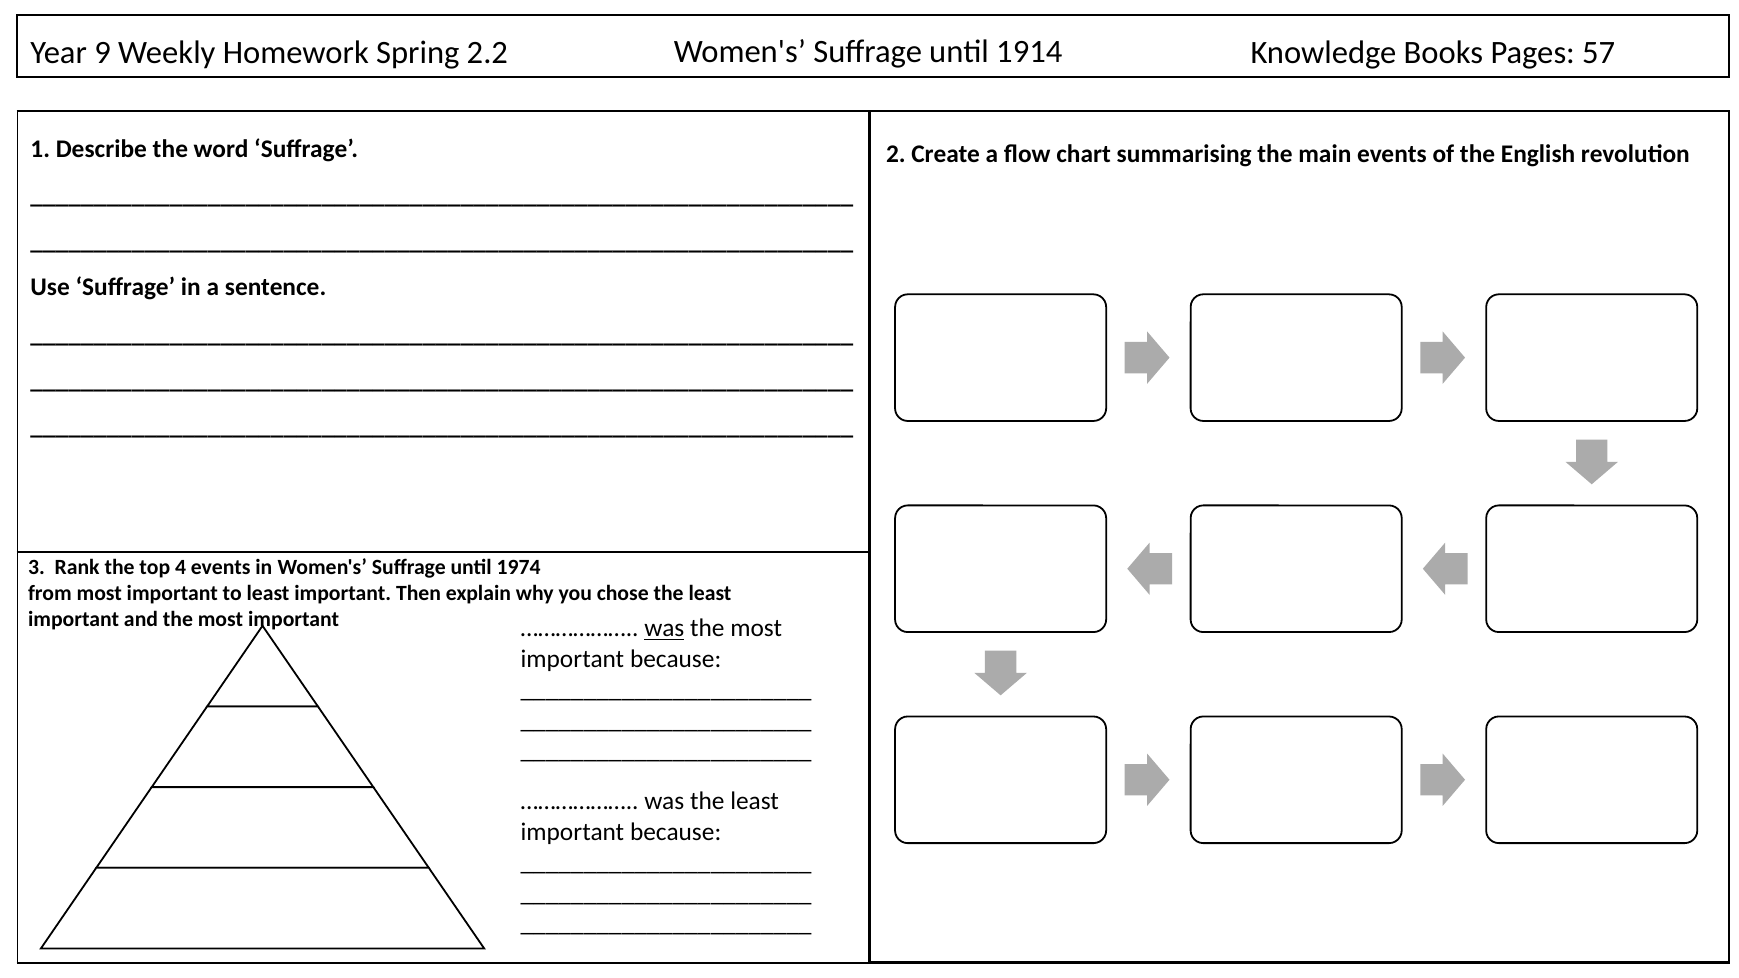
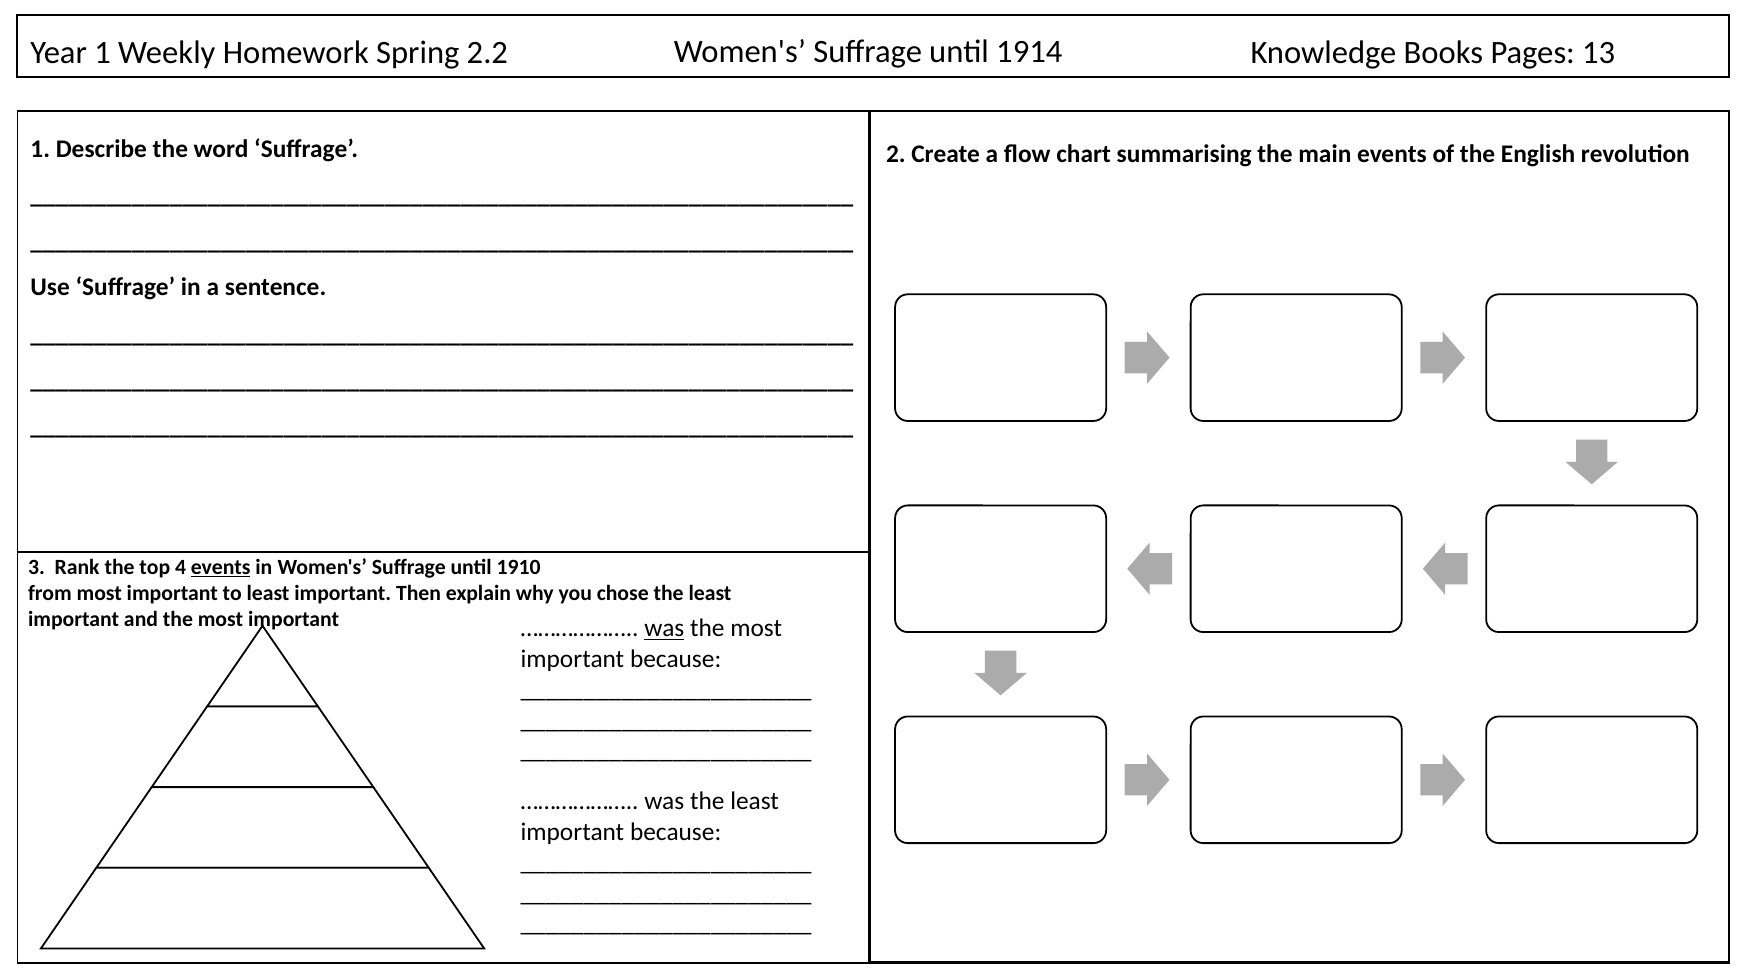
Year 9: 9 -> 1 (103, 53)
57: 57 -> 13 (1599, 53)
events underline: none -> present (221, 567)
1974: 1974 -> 1910 (519, 567)
